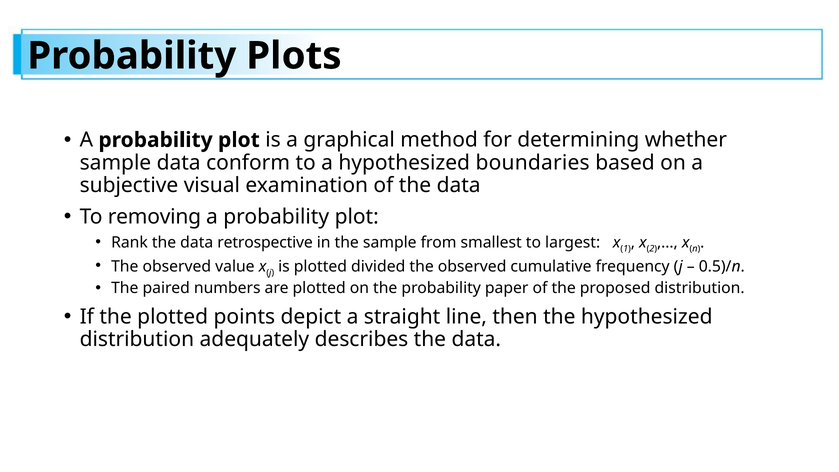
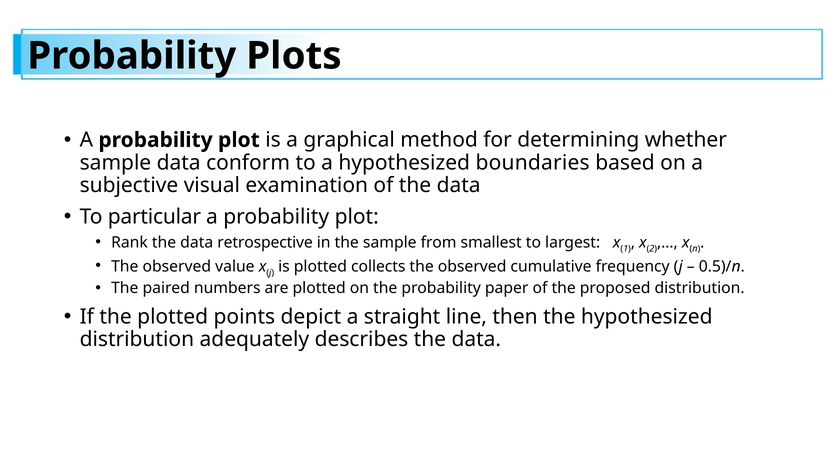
removing: removing -> particular (154, 217)
divided: divided -> collects (378, 266)
